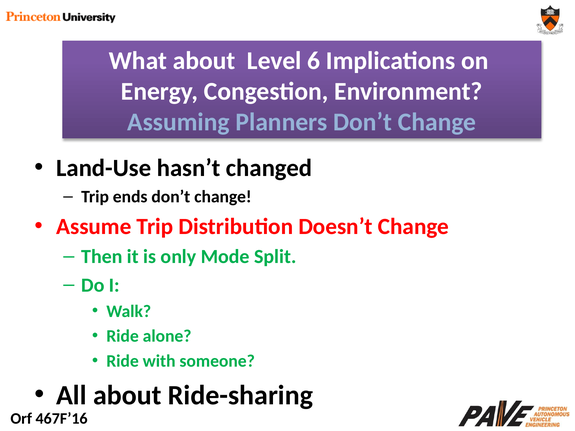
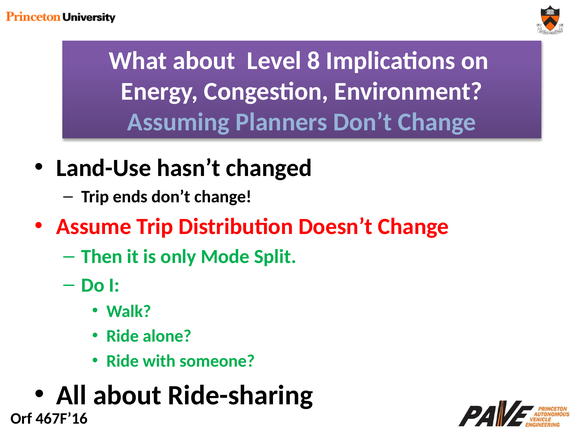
6: 6 -> 8 (314, 61)
